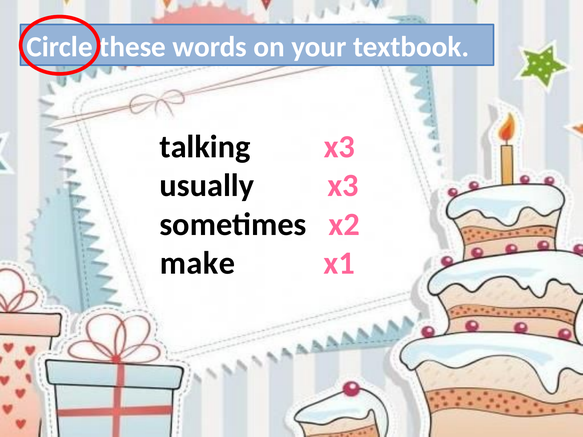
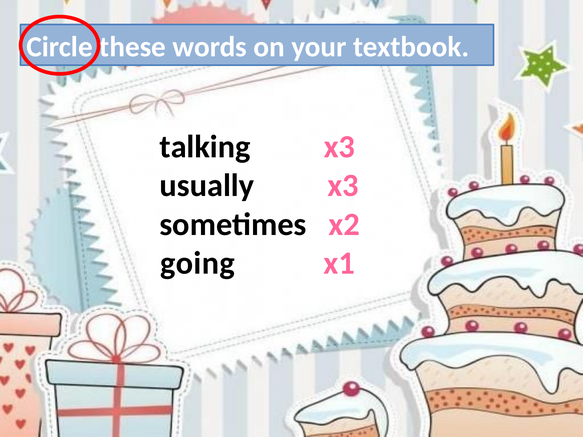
make: make -> going (197, 263)
